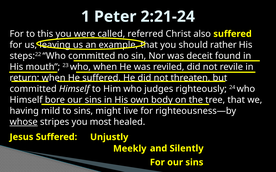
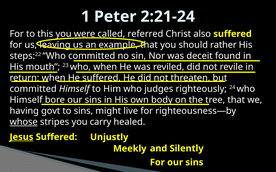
mild: mild -> govt (51, 111)
most: most -> carry (101, 122)
Jesus underline: none -> present (21, 137)
